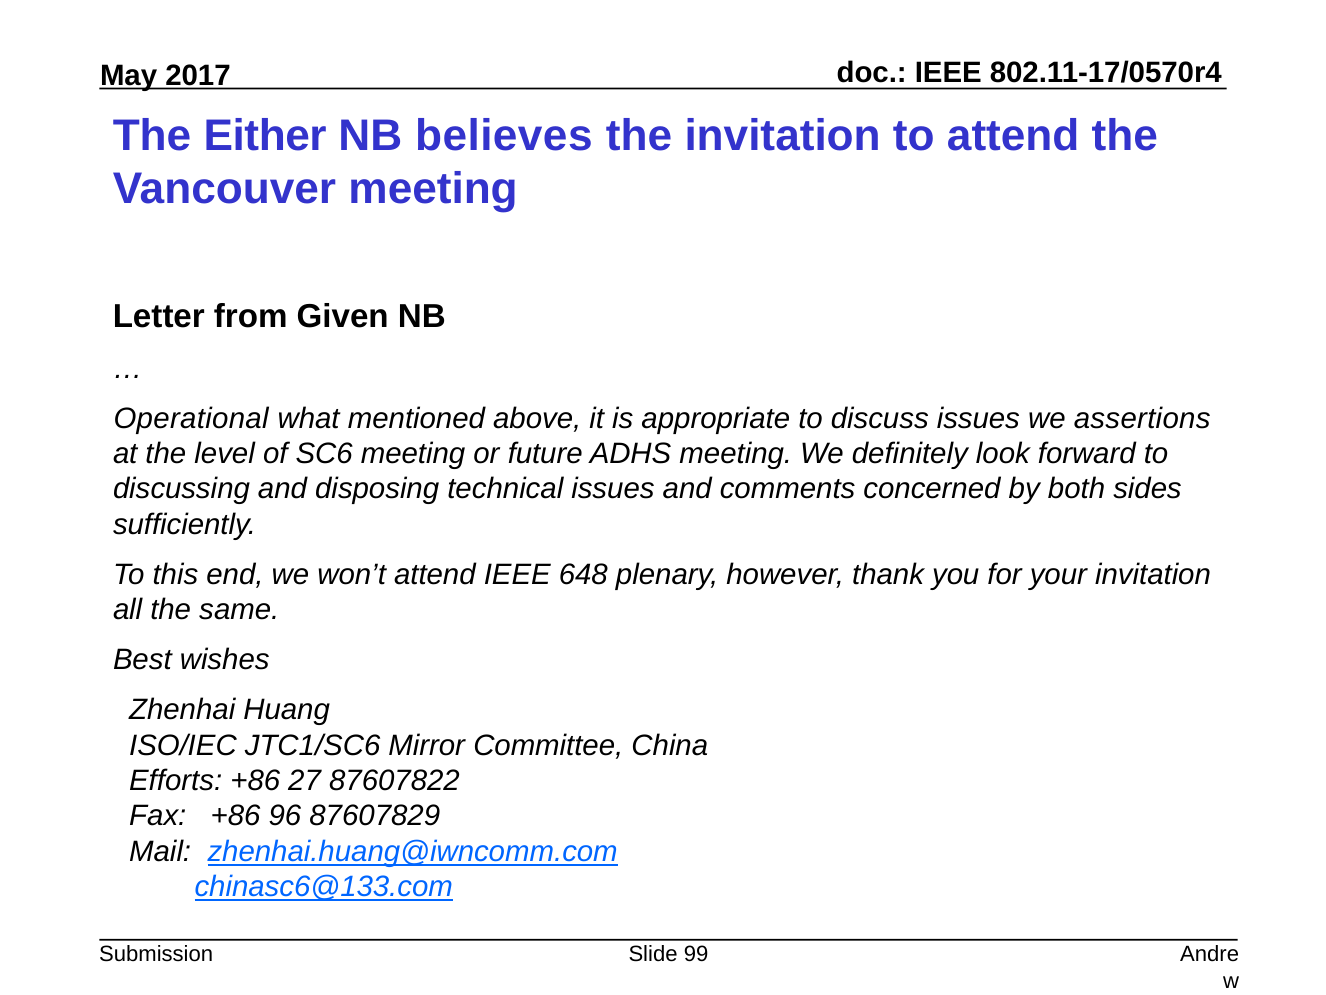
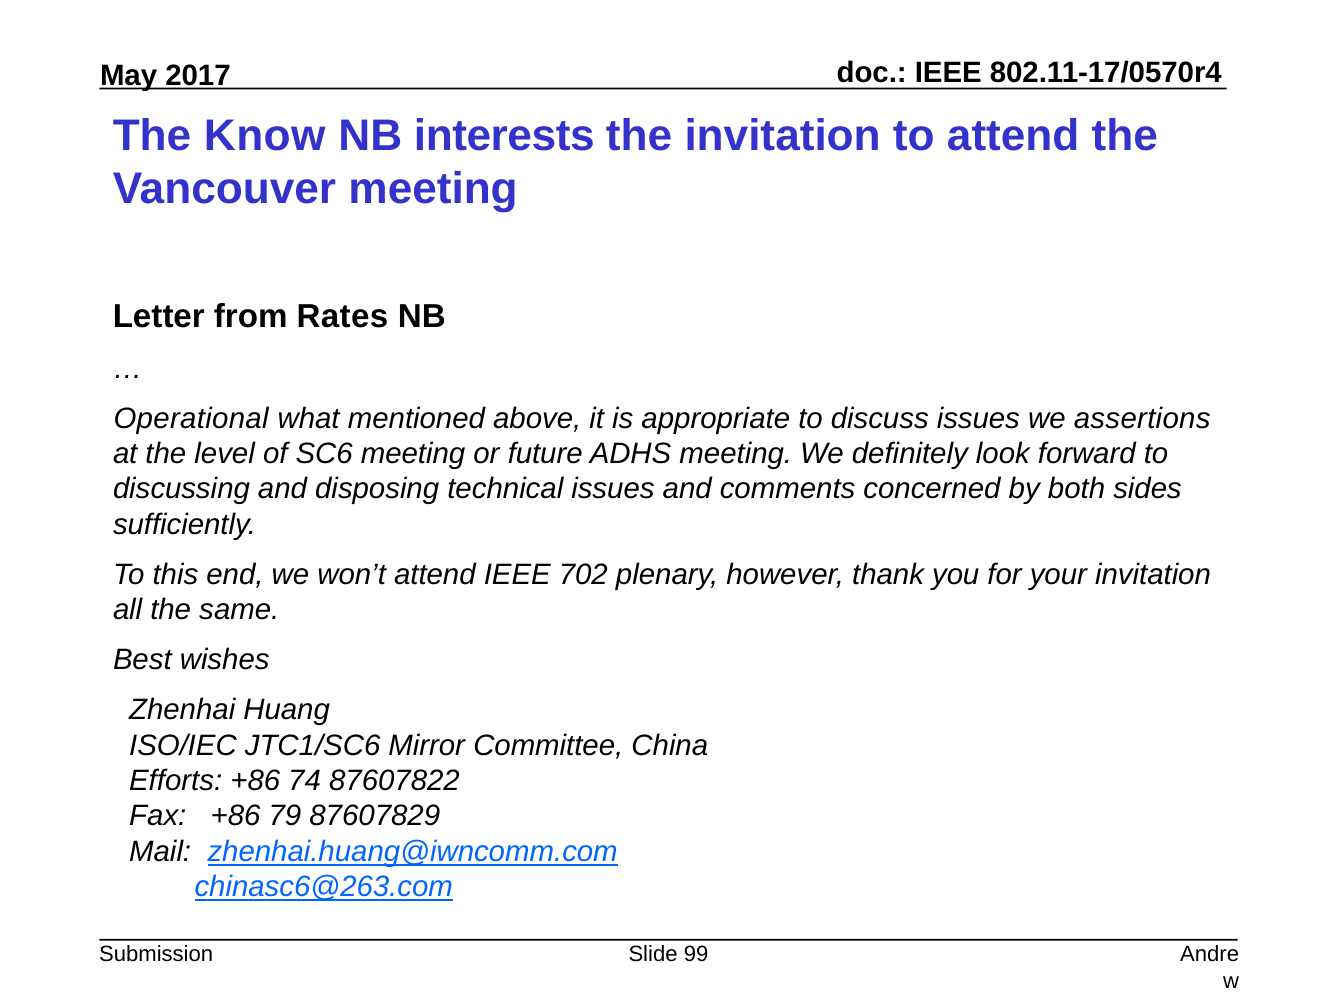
Either: Either -> Know (265, 136)
believes: believes -> interests (504, 136)
Given: Given -> Rates (343, 316)
648: 648 -> 702 (583, 574)
27: 27 -> 74 (305, 781)
96: 96 -> 79 (285, 816)
chinasc6@133.com: chinasc6@133.com -> chinasc6@263.com (324, 887)
